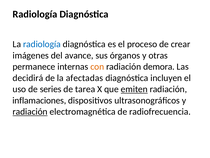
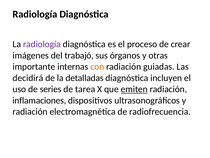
radiología colour: blue -> purple (42, 44)
avance: avance -> trabajó (79, 55)
permanece: permanece -> importante (34, 66)
demora: demora -> guiadas (159, 66)
afectadas: afectadas -> detalladas (85, 78)
radiación underline: present -> none (30, 111)
